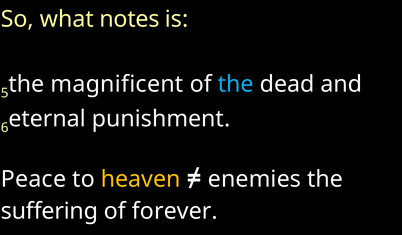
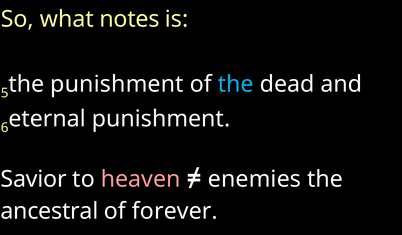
the magnificent: magnificent -> punishment (117, 84)
Peace: Peace -> Savior (34, 179)
heaven colour: yellow -> pink (141, 179)
suffering: suffering -> ancestral (49, 212)
